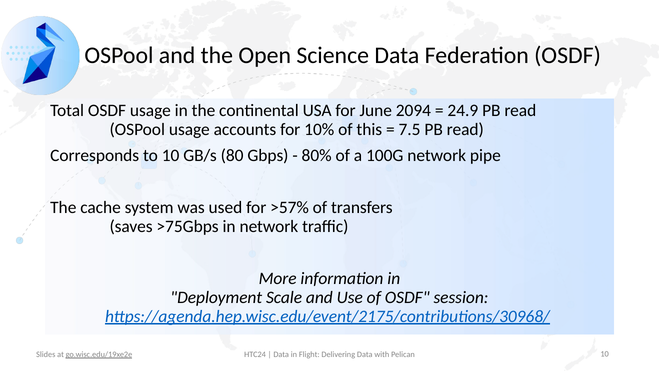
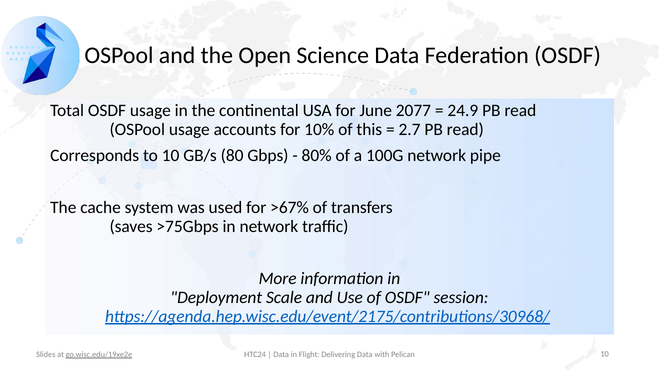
2094: 2094 -> 2077 (413, 110)
7.5: 7.5 -> 2.7 (410, 129)
>57%: >57% -> >67% (290, 207)
